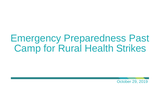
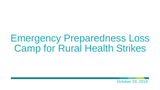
Past: Past -> Loss (139, 38)
